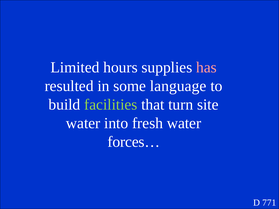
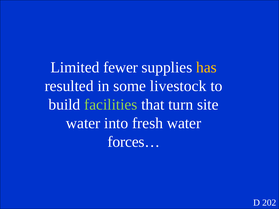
hours: hours -> fewer (121, 68)
has colour: pink -> yellow (206, 68)
language: language -> livestock (178, 86)
771: 771 -> 202 (269, 203)
